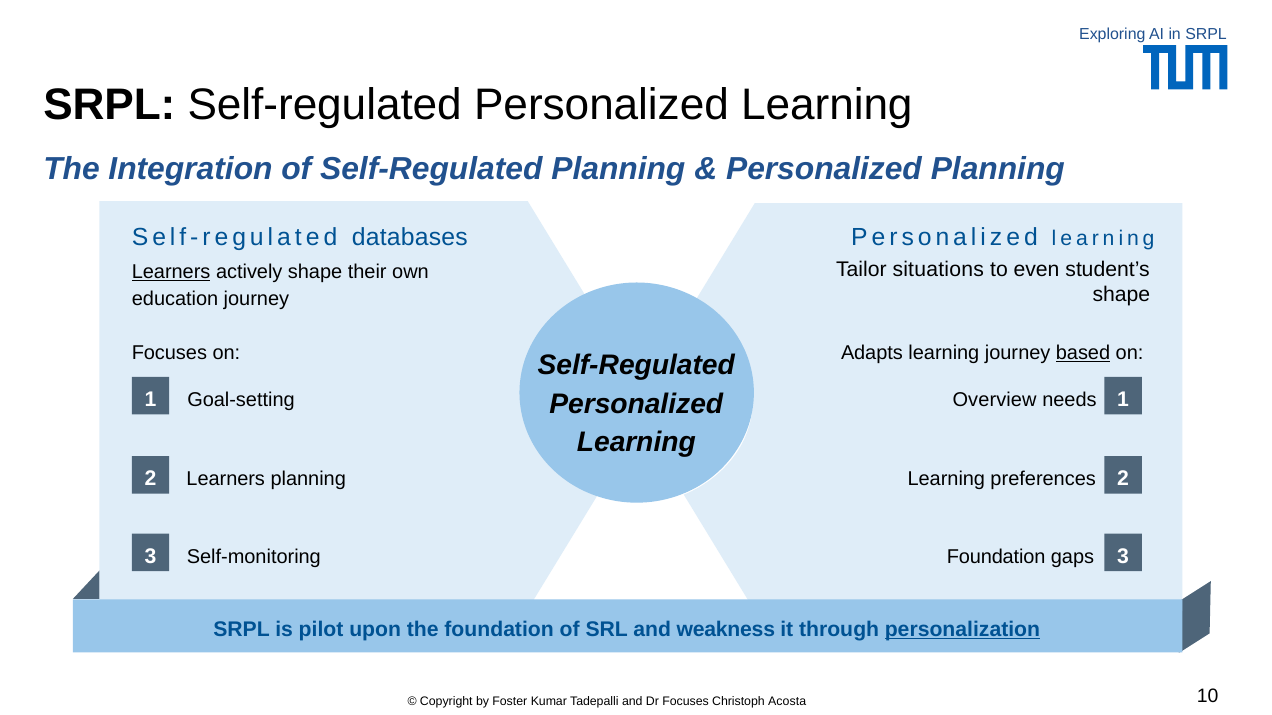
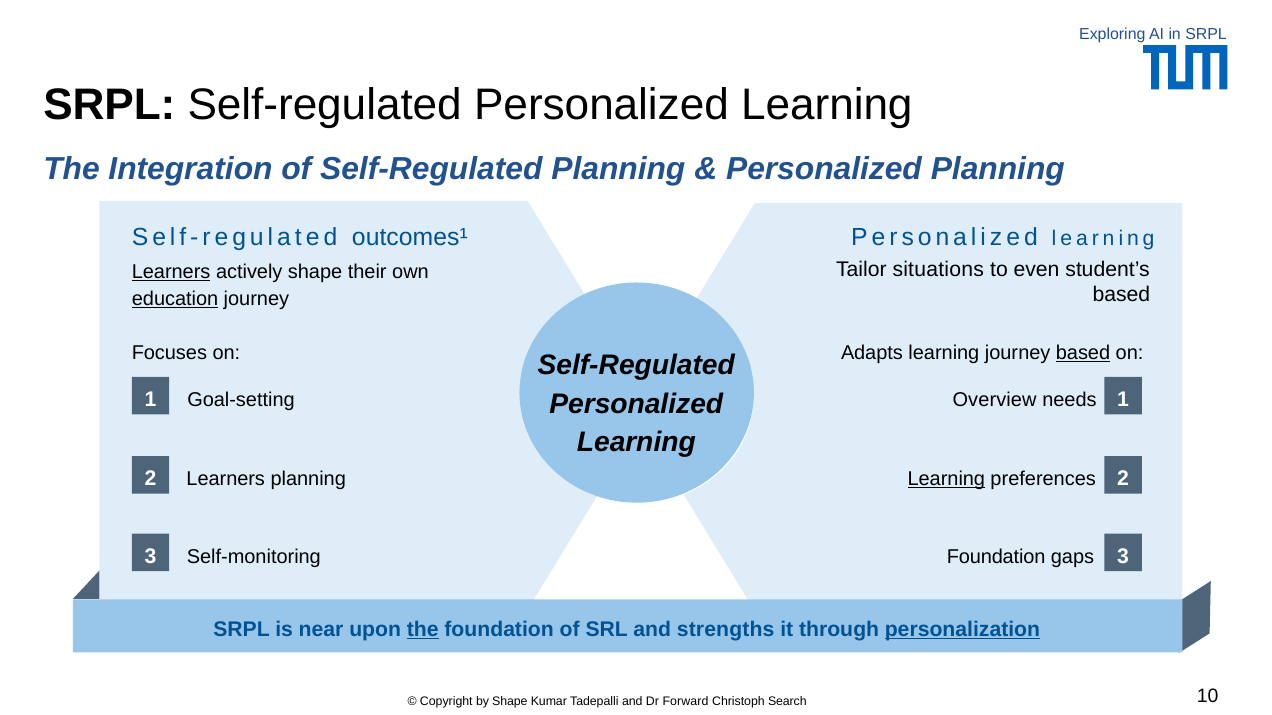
databases: databases -> outcomes¹ (410, 238)
shape: shape -> based (1121, 295)
education underline: none -> present (175, 299)
Learning underline: none -> present (946, 479)
pilot: pilot -> near (321, 630)
the underline: none -> present (423, 630)
weakness: weakness -> strengths (726, 630)
by Foster: Foster -> Shape (510, 702)
Dr Focuses: Focuses -> Forward (686, 702)
Acosta: Acosta -> Search (787, 702)
